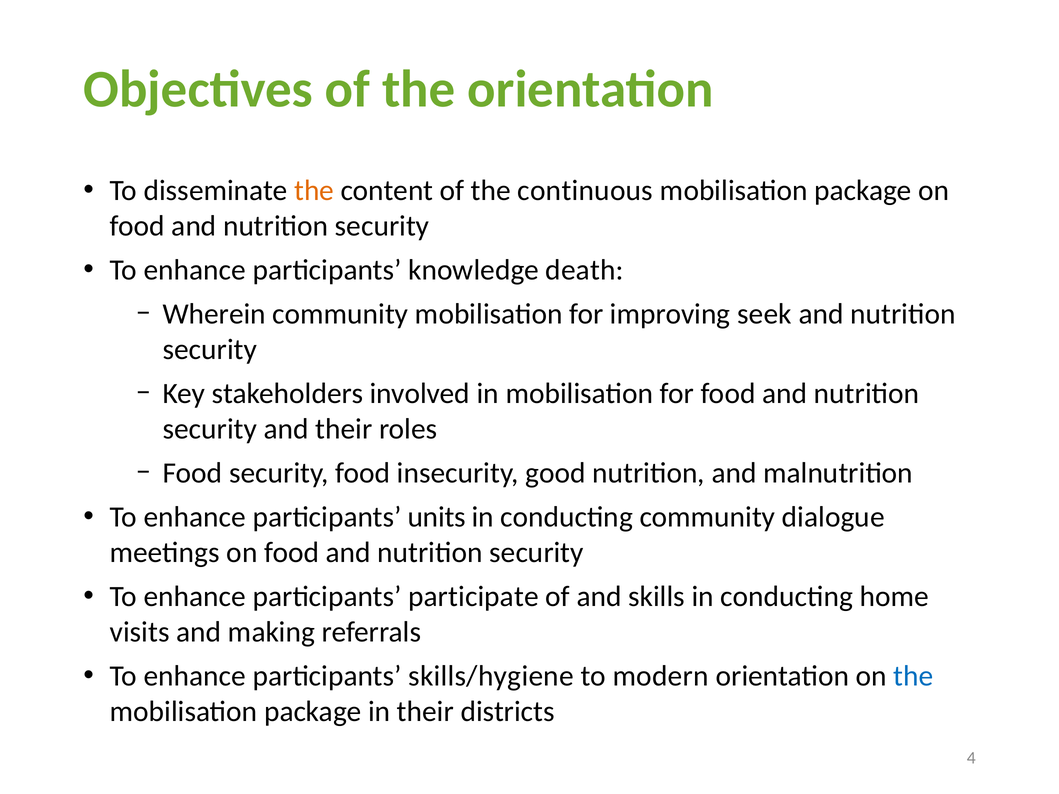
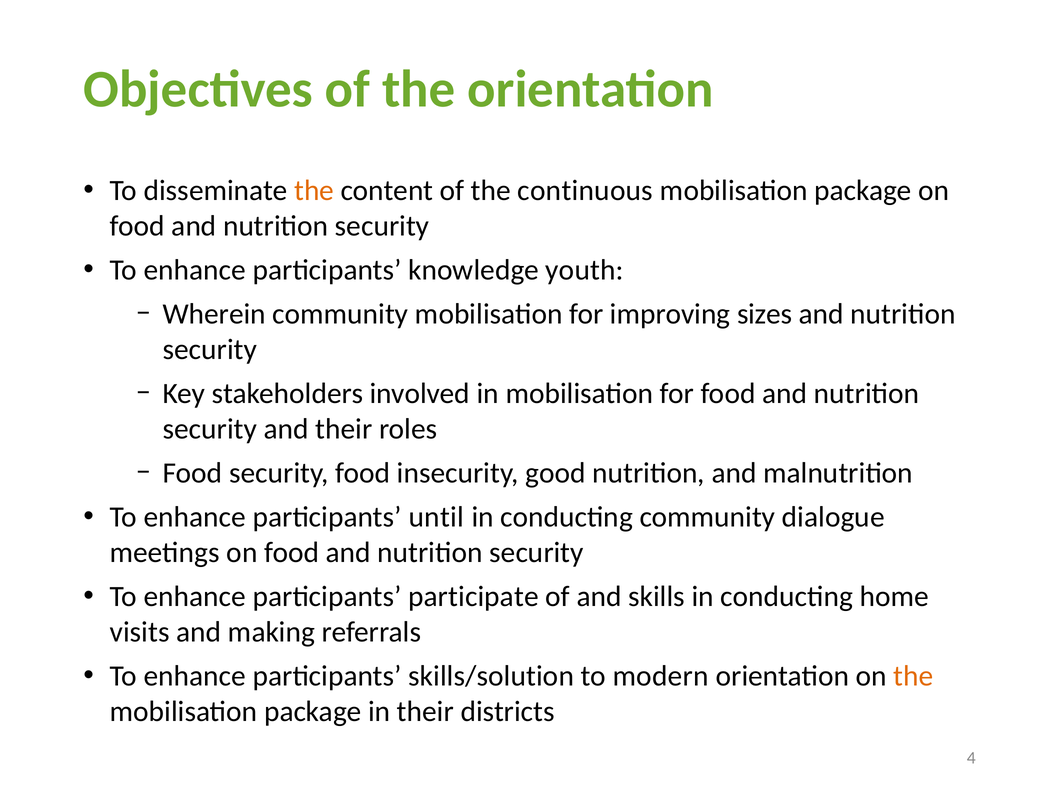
death: death -> youth (584, 270)
seek: seek -> sizes (765, 314)
units: units -> until (436, 517)
skills/hygiene: skills/hygiene -> skills/solution (491, 676)
the colour: blue -> orange (913, 676)
